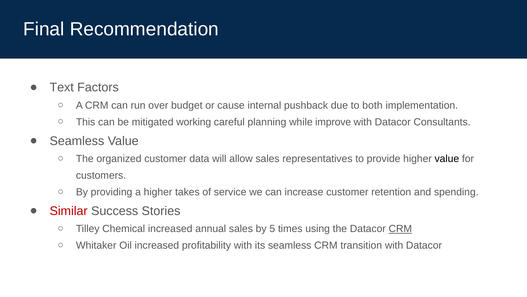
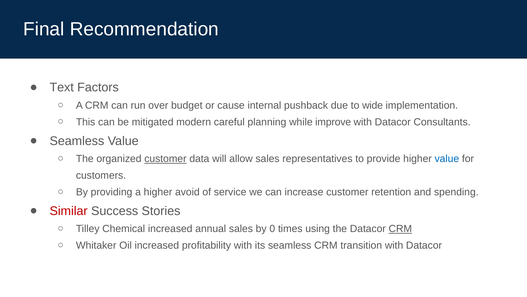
both: both -> wide (373, 105)
working: working -> modern (194, 122)
customer underline: none -> present (165, 158)
value colour: black -> blue (447, 158)
takes: takes -> avoid (187, 192)
5: 5 -> 0 (272, 228)
